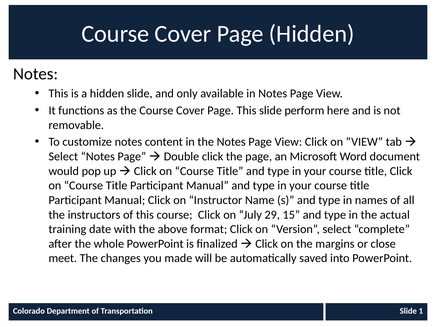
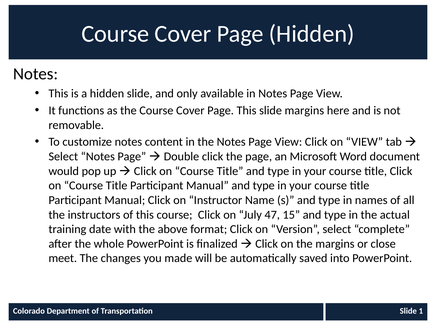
slide perform: perform -> margins (304, 110)
29: 29 -> 47 (272, 215)
